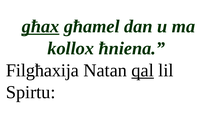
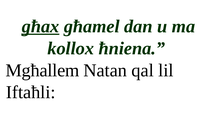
Filgħaxija: Filgħaxija -> Mgħallem (42, 70)
qal underline: present -> none (143, 70)
Spirtu: Spirtu -> Iftaħli (31, 92)
